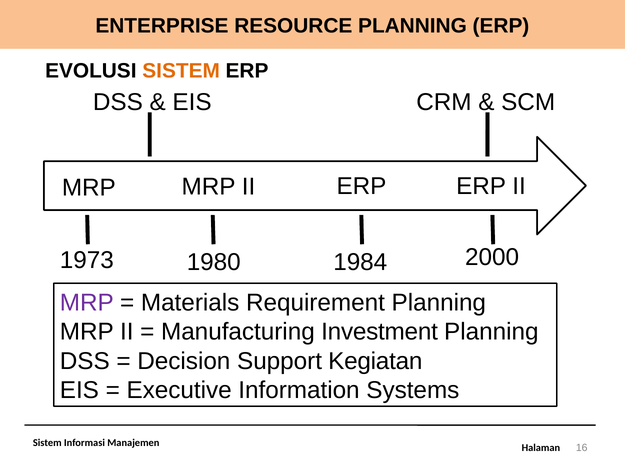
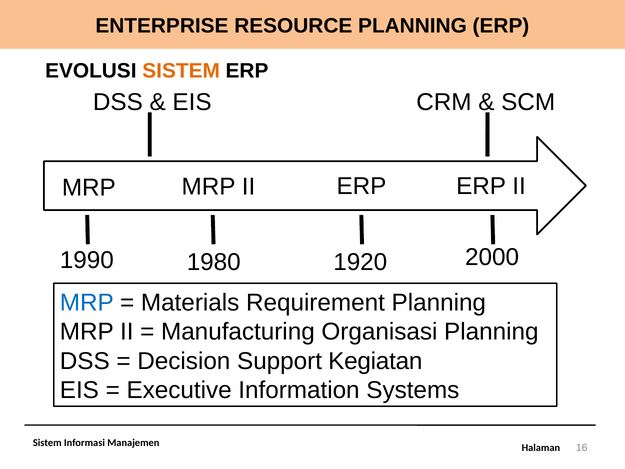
1973: 1973 -> 1990 (87, 260)
1984: 1984 -> 1920 (360, 262)
MRP colour: purple -> blue (87, 303)
Investment: Investment -> Organisasi (379, 332)
